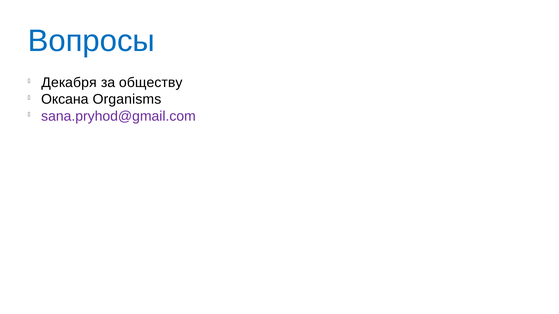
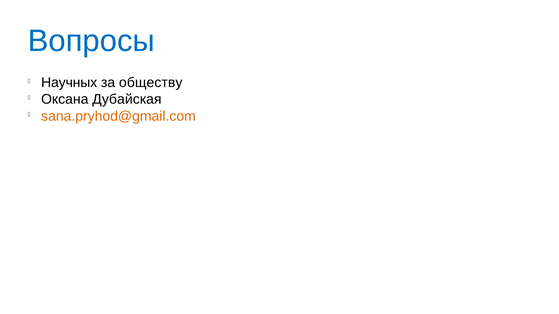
Декабря: Декабря -> Научных (69, 83)
Organisms: Organisms -> Дубайская (127, 99)
sana.pryhod@gmail.com colour: purple -> orange (118, 116)
